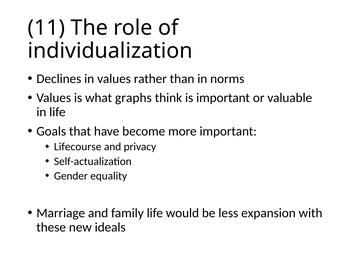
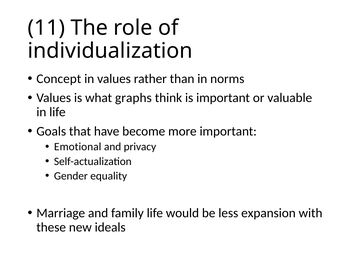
Declines: Declines -> Concept (59, 79)
Lifecourse: Lifecourse -> Emotional (78, 147)
